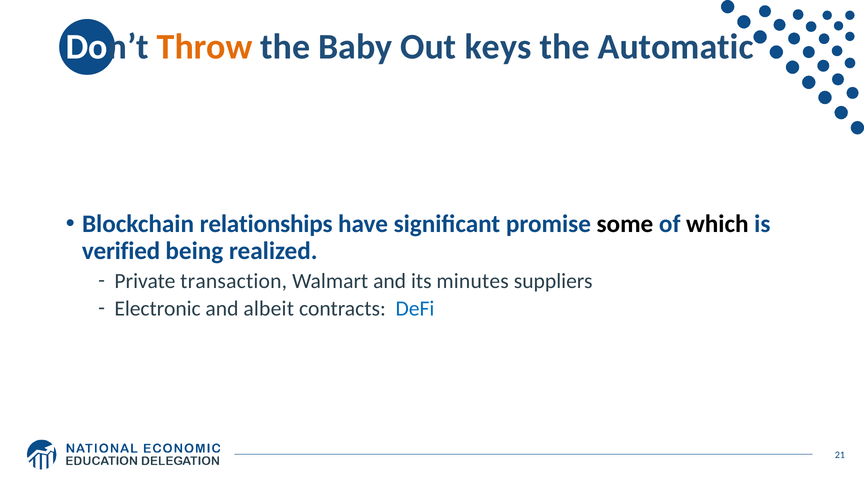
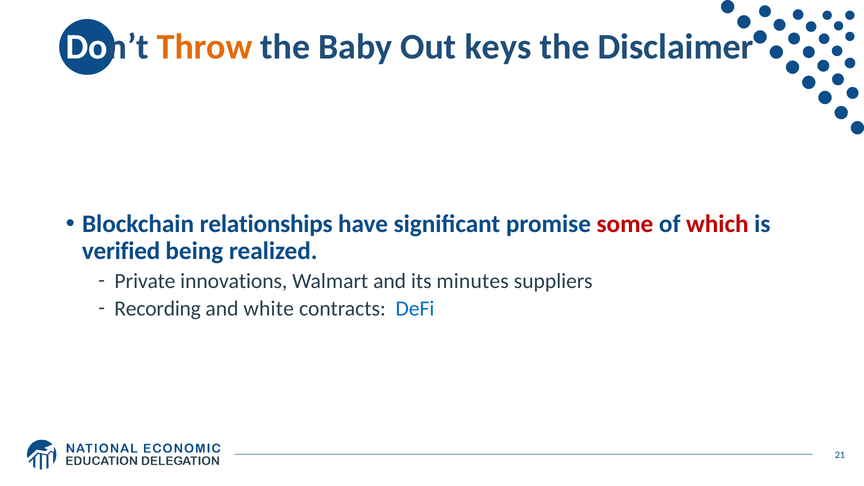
Automatic: Automatic -> Disclaimer (676, 47)
some colour: black -> red (625, 224)
which colour: black -> red (717, 224)
transaction: transaction -> innovations (234, 281)
Electronic: Electronic -> Recording (158, 309)
albeit: albeit -> white (269, 309)
